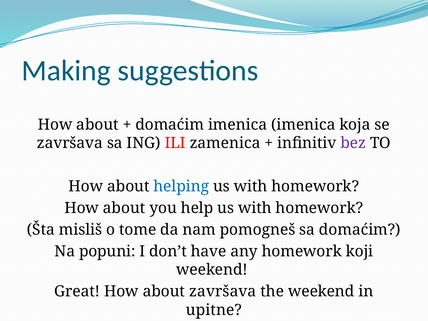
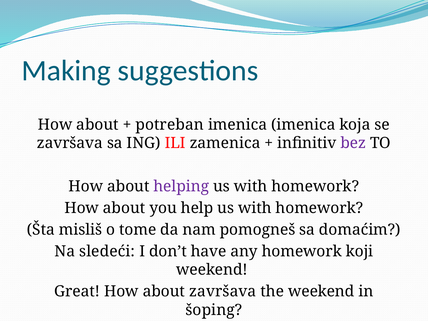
domaćim: domaćim -> potreban (170, 125)
helping colour: blue -> purple (181, 186)
popuni: popuni -> sledeći (107, 251)
upitne: upitne -> šoping (214, 310)
